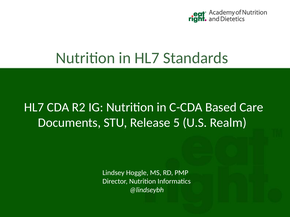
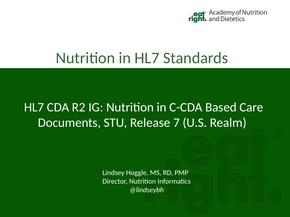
5: 5 -> 7 (176, 123)
